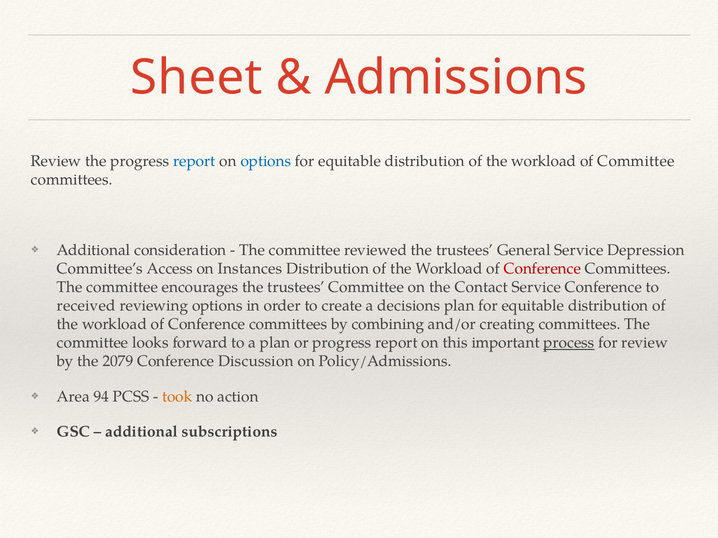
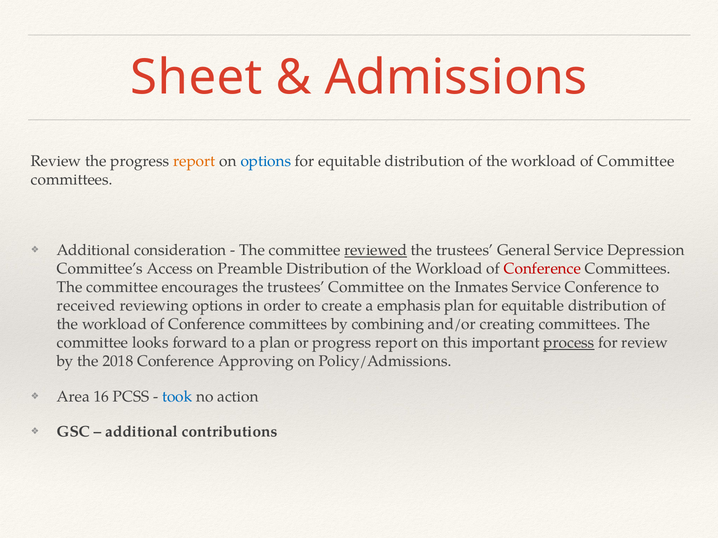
report colour: blue -> orange (194, 161)
reviewed underline: none -> present (376, 251)
Instances: Instances -> Preamble (250, 269)
Contact: Contact -> Inmates (481, 288)
decisions: decisions -> emphasis (409, 306)
2079: 2079 -> 2018 (118, 362)
Discussion: Discussion -> Approving (256, 362)
94: 94 -> 16 (101, 397)
took colour: orange -> blue (177, 397)
subscriptions: subscriptions -> contributions (230, 432)
